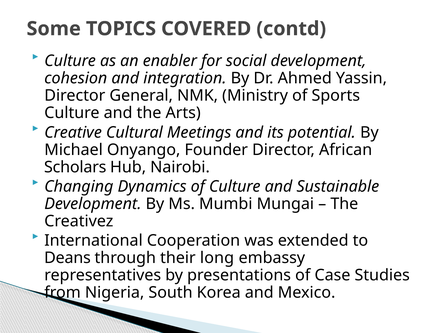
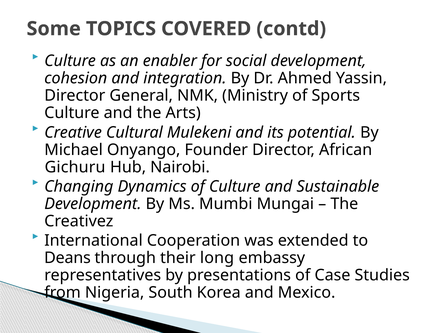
Meetings: Meetings -> Mulekeni (199, 132)
Scholars: Scholars -> Gichuru (75, 167)
